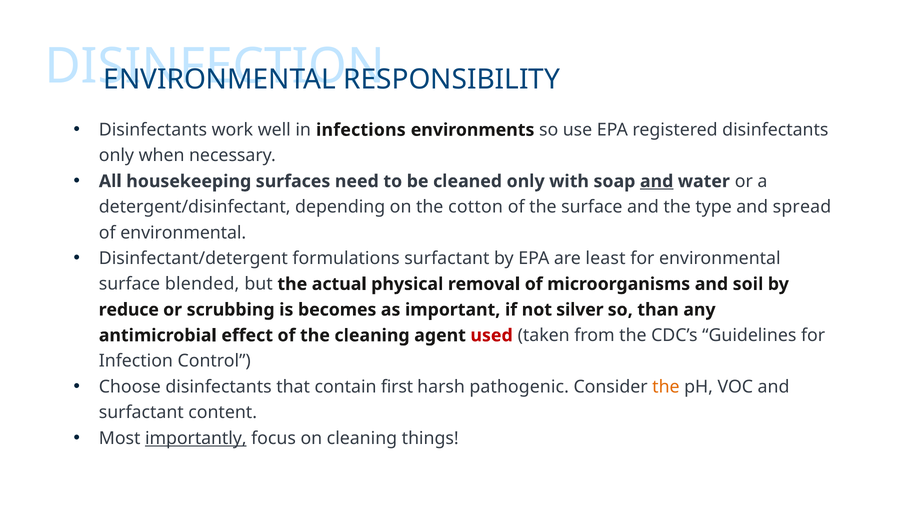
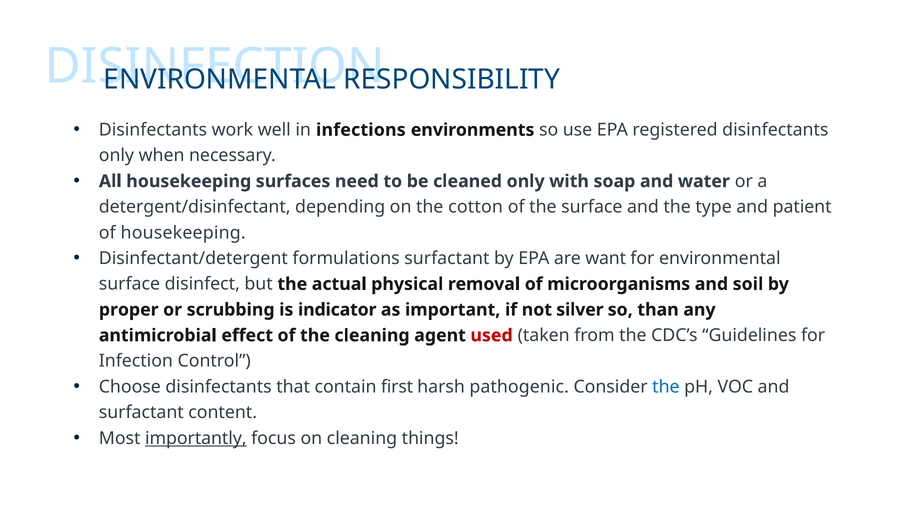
and underline: present -> none (657, 181)
spread: spread -> patient (802, 207)
of environmental: environmental -> housekeeping (183, 233)
least: least -> want (606, 258)
blended: blended -> disinfect (202, 284)
reduce: reduce -> proper (129, 310)
becomes: becomes -> indicator (337, 310)
the colour: orange -> blue (666, 387)
